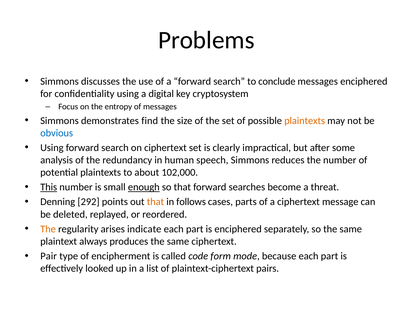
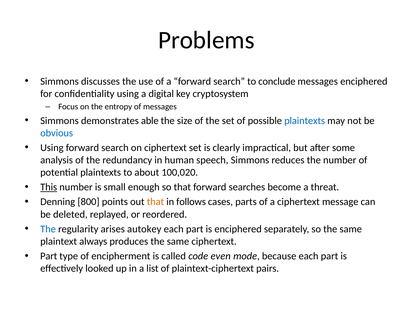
find: find -> able (150, 120)
plaintexts colour: orange -> blue (305, 120)
102,000: 102,000 -> 100,020 (180, 172)
enough underline: present -> none (144, 187)
292: 292 -> 800 (89, 202)
The colour: orange -> blue (48, 229)
indicate: indicate -> autokey (144, 229)
Pair: Pair -> Part (49, 256)
form: form -> even (221, 256)
